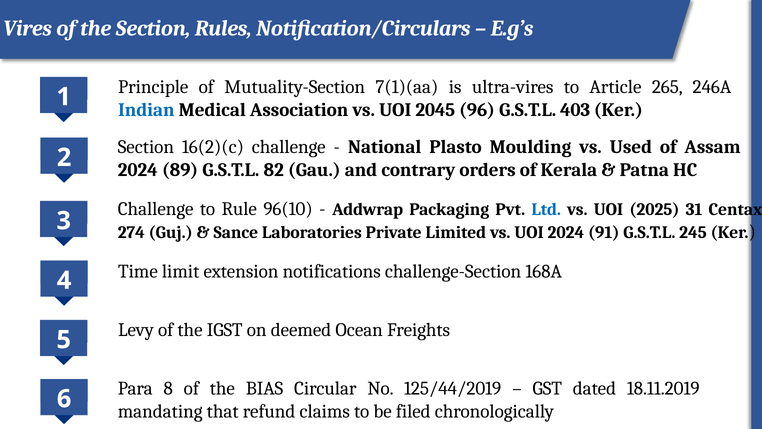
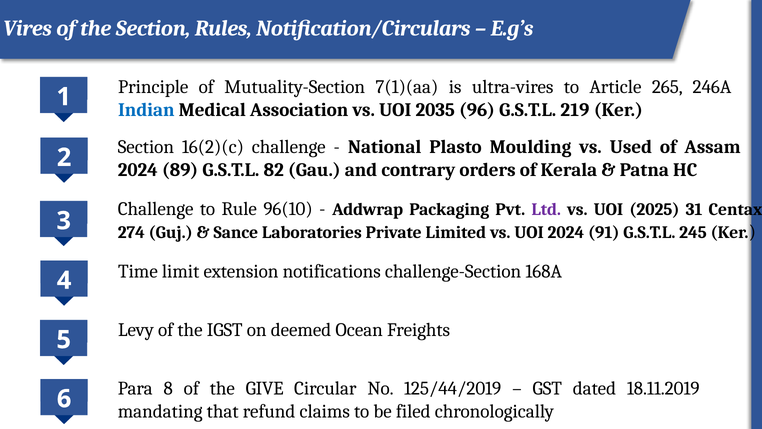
2045: 2045 -> 2035 (435, 110)
403: 403 -> 219 (575, 110)
Ltd colour: blue -> purple (546, 209)
BIAS: BIAS -> GIVE (265, 388)
